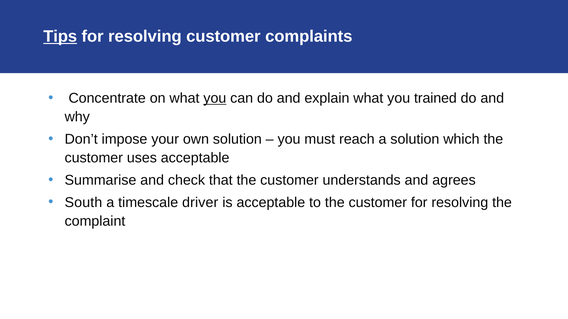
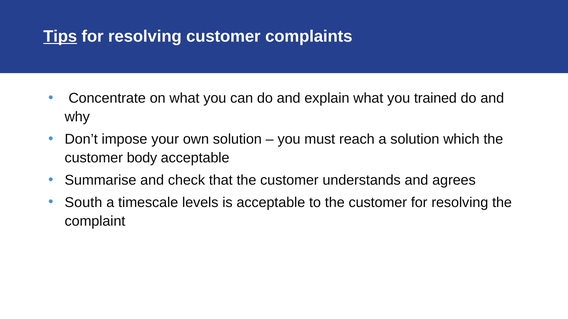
you underline: present -> none (215, 98)
uses: uses -> body (142, 158)
driver: driver -> levels (200, 203)
